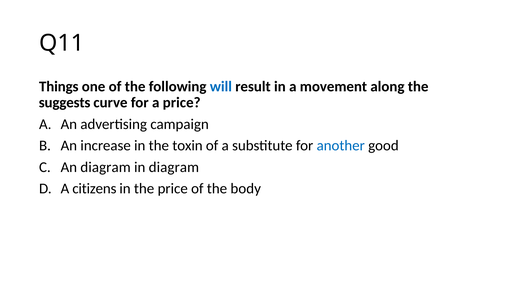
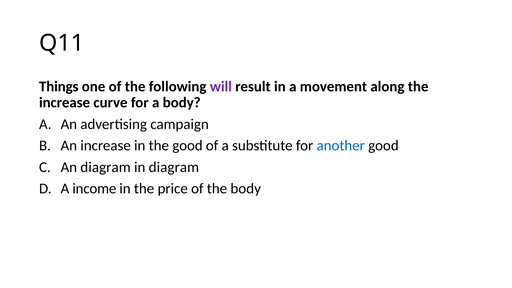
will colour: blue -> purple (221, 87)
suggests: suggests -> increase (65, 103)
a price: price -> body (182, 103)
the toxin: toxin -> good (187, 146)
citizens: citizens -> income (94, 189)
